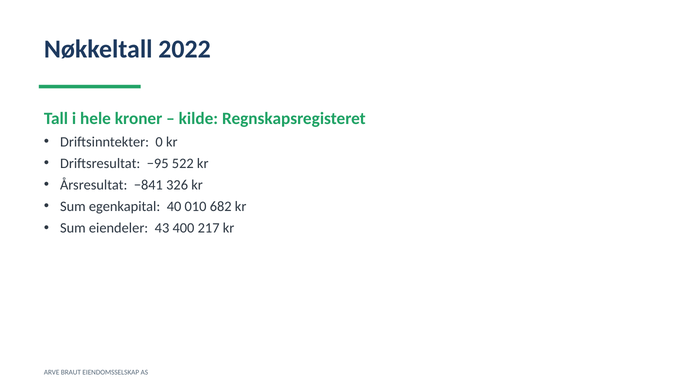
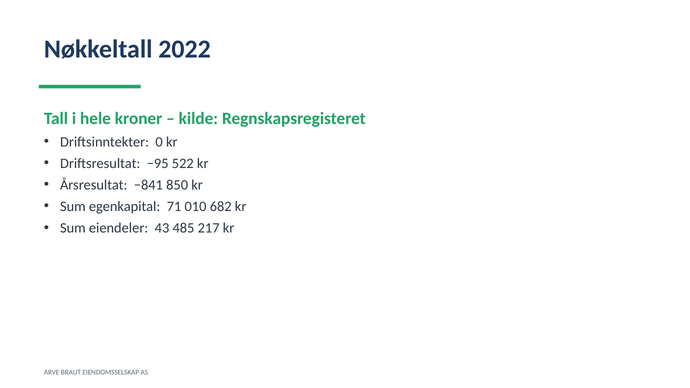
326: 326 -> 850 (177, 185)
40: 40 -> 71 (174, 207)
400: 400 -> 485 (183, 228)
